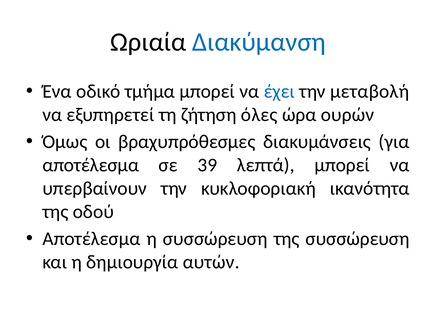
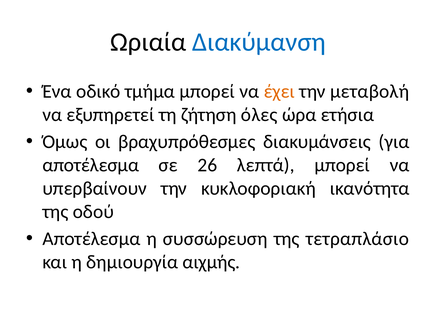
έχει colour: blue -> orange (279, 91)
ουρών: ουρών -> ετήσια (347, 115)
39: 39 -> 26 (207, 165)
της συσσώρευση: συσσώρευση -> τετραπλάσιο (357, 239)
αυτών: αυτών -> αιχμής (211, 262)
